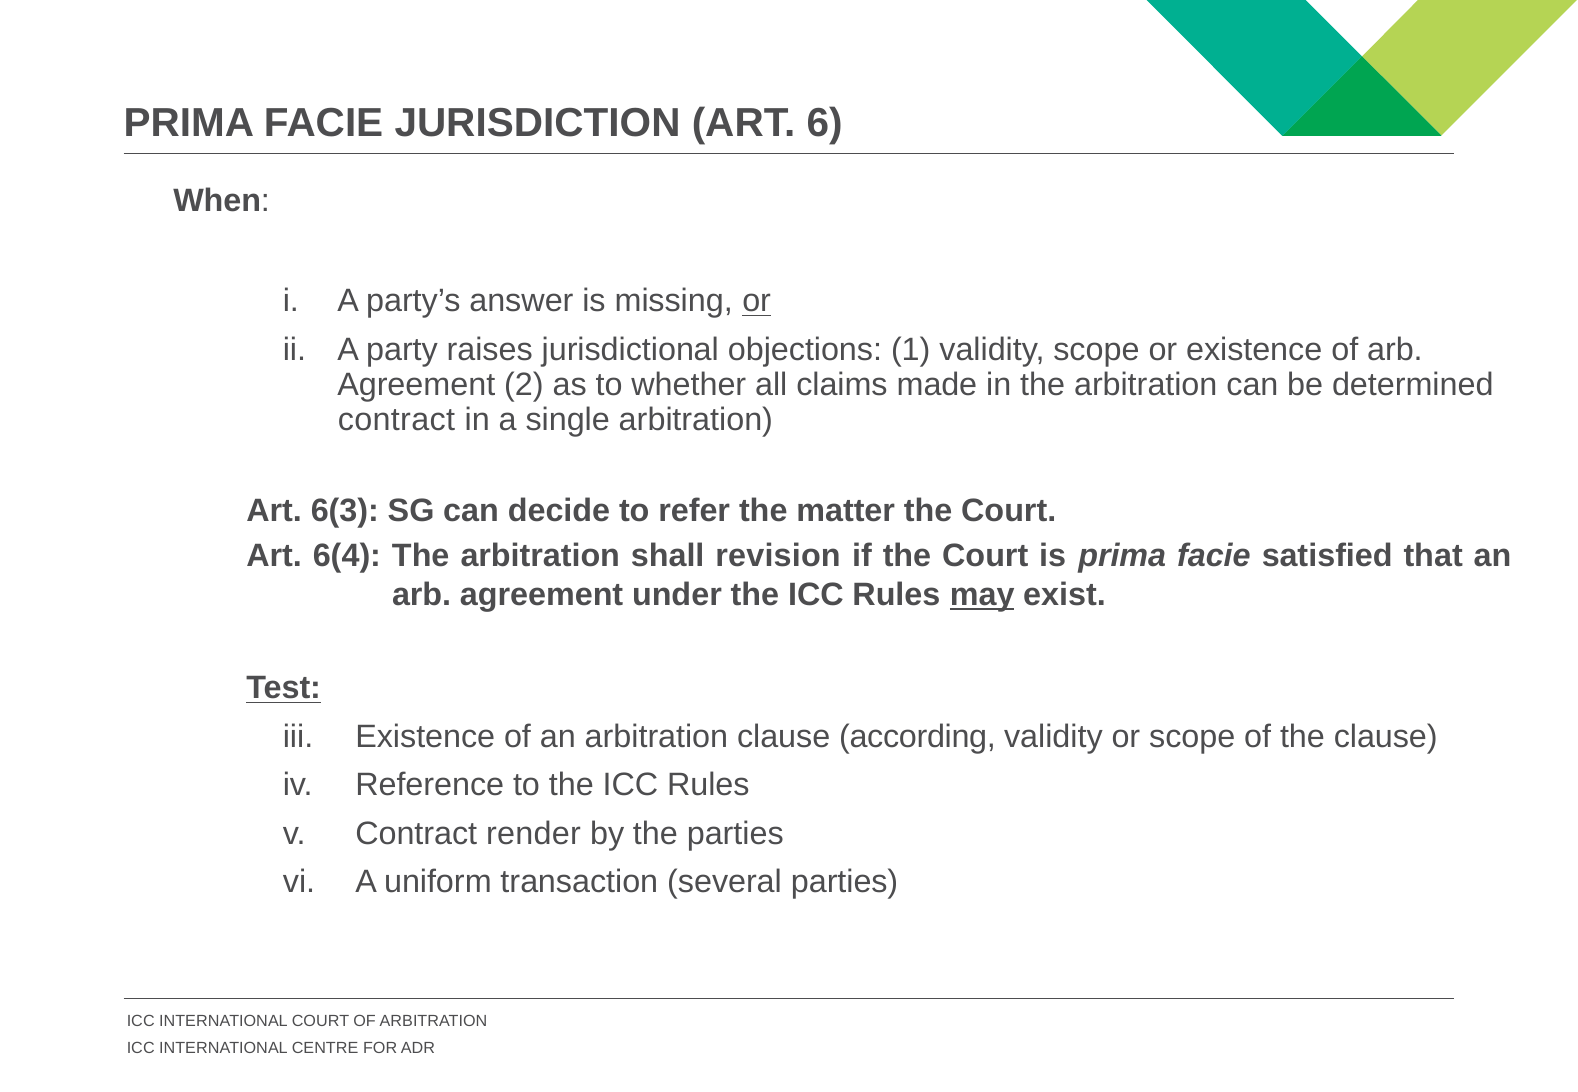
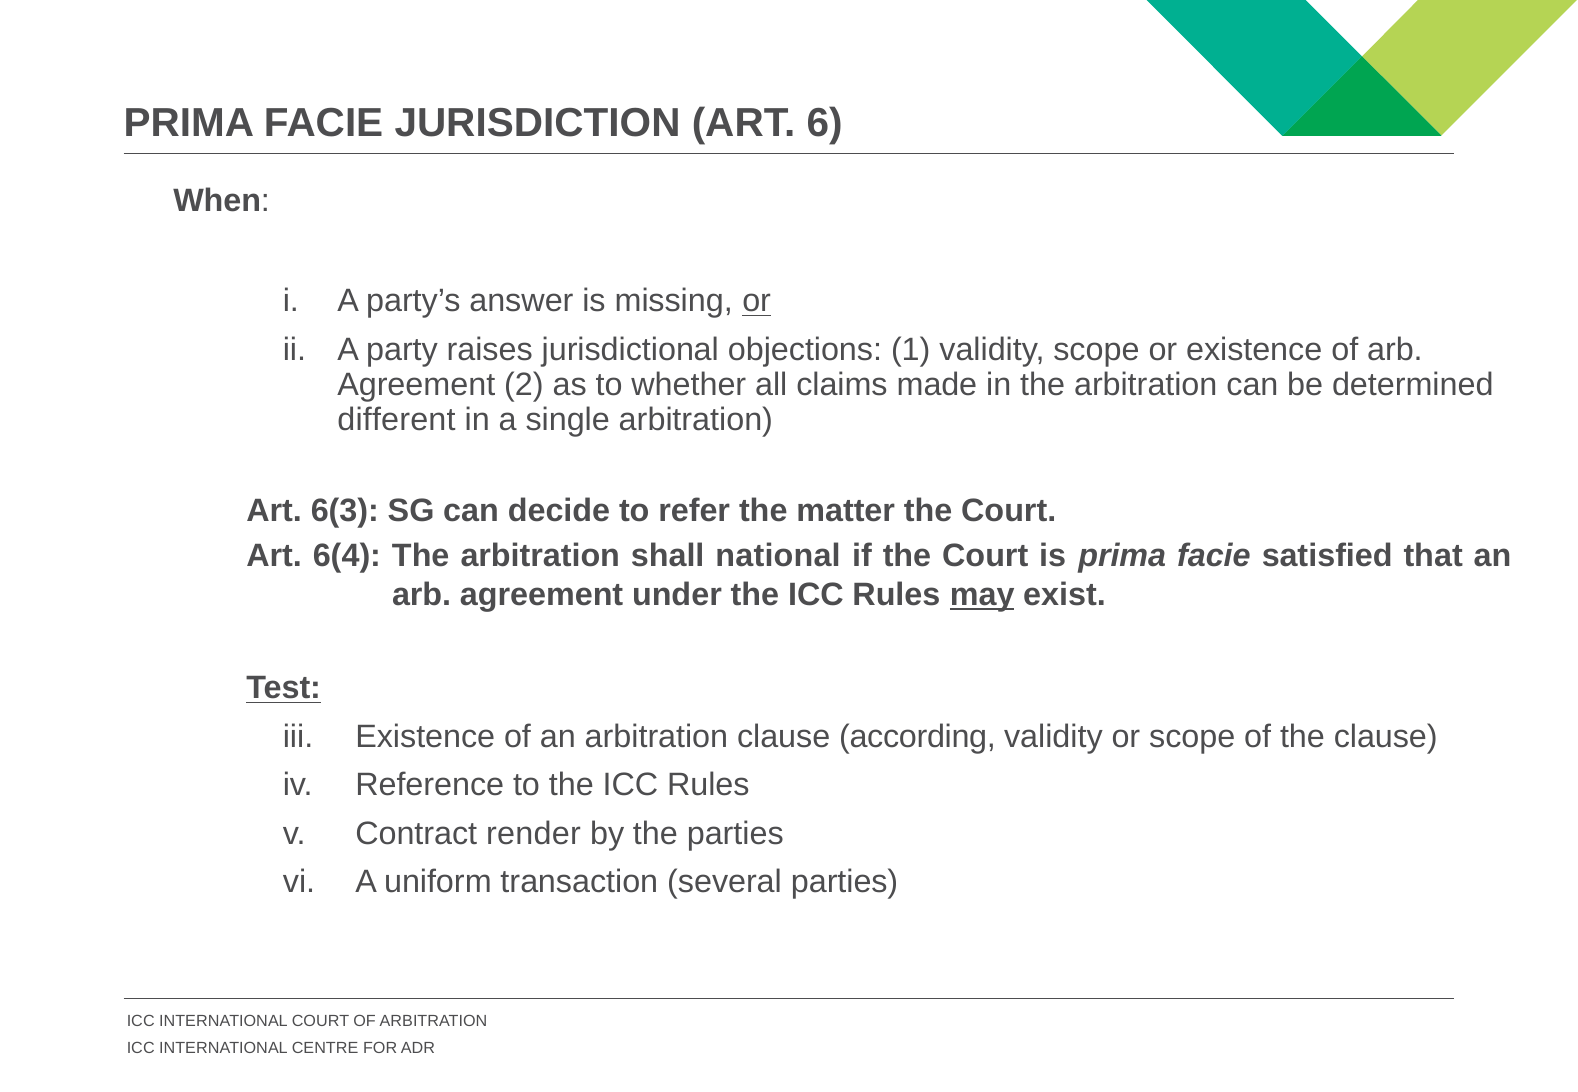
contract: contract -> different (397, 420)
revision: revision -> national (778, 556)
